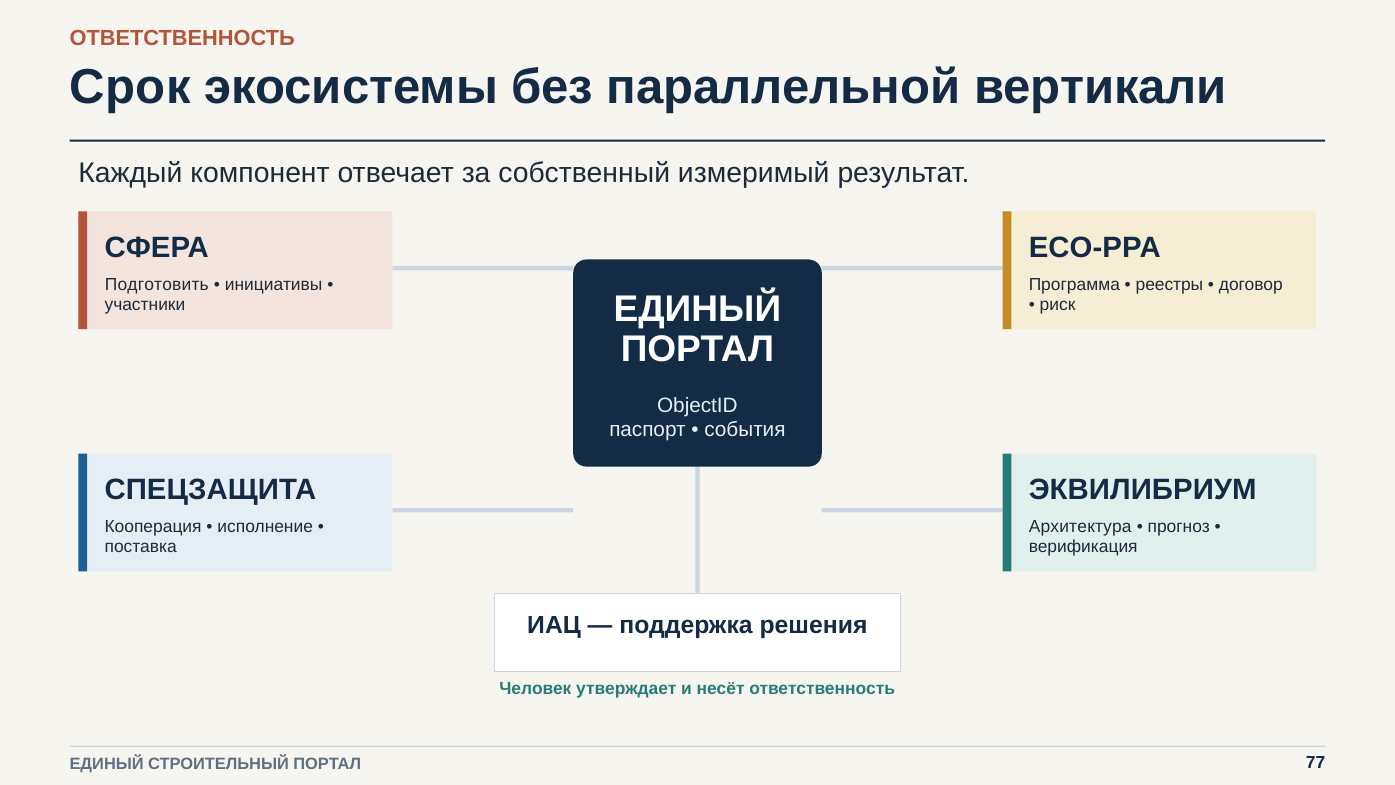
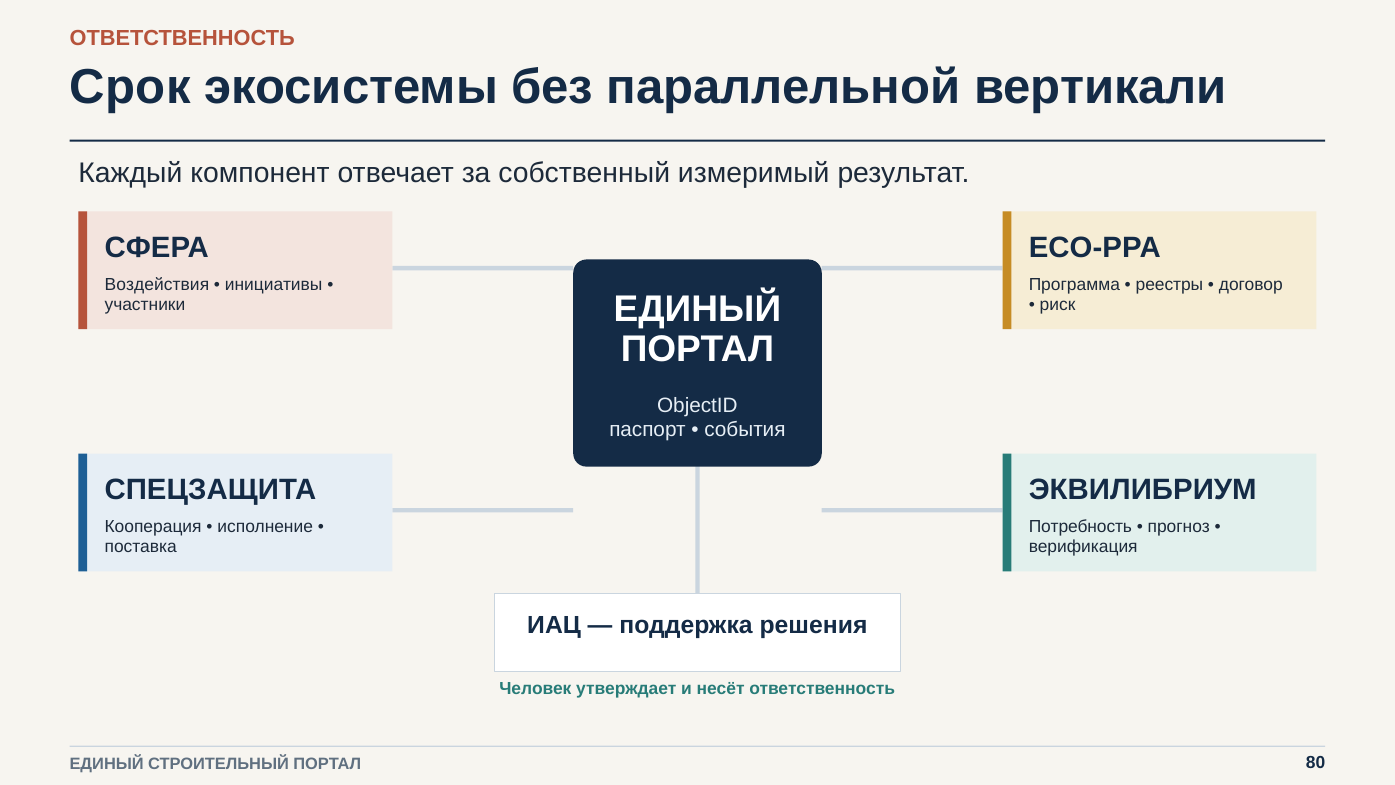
Подготовить: Подготовить -> Воздействия (157, 285)
Архитектура: Архитектура -> Потребность (1080, 527)
77: 77 -> 80 (1316, 762)
